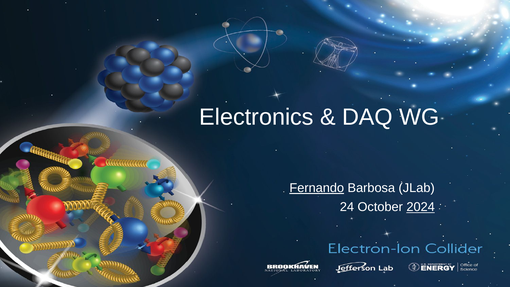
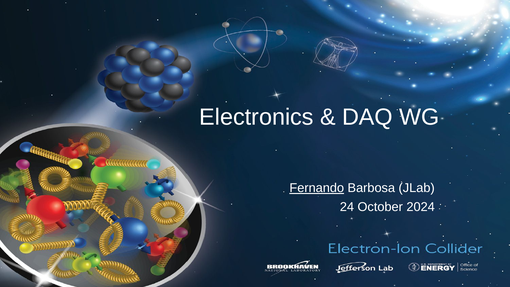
2024 underline: present -> none (421, 207)
